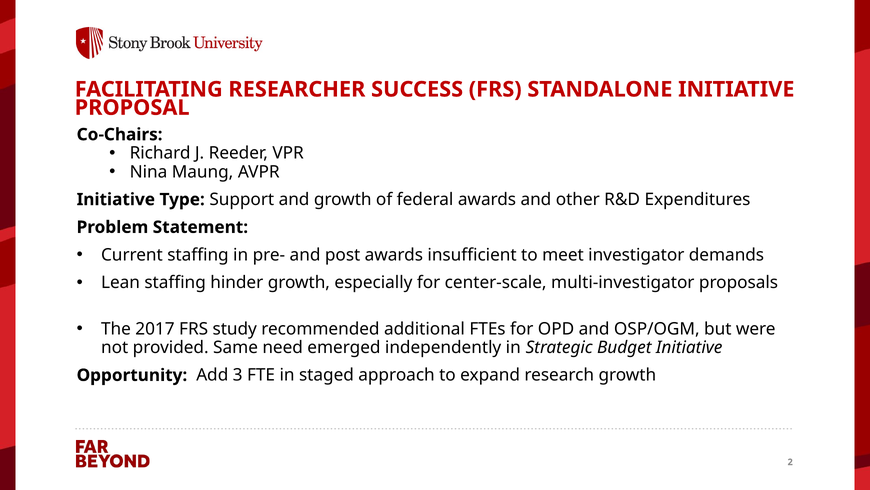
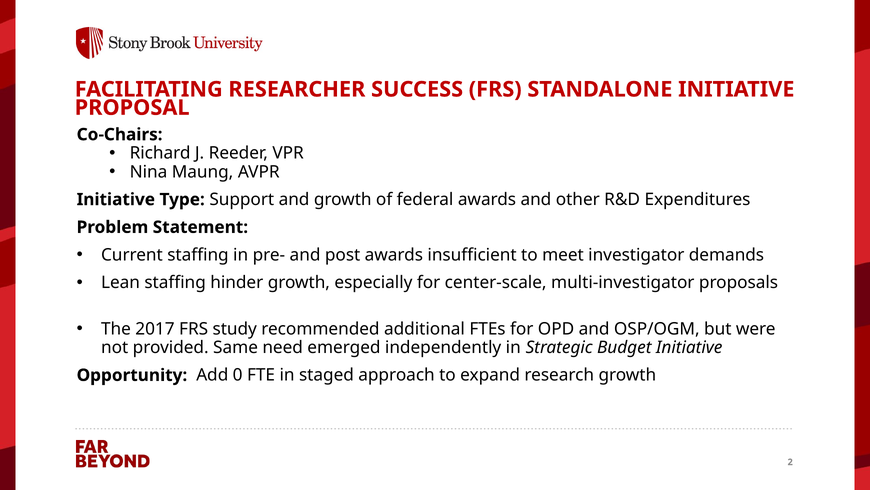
3: 3 -> 0 (238, 375)
